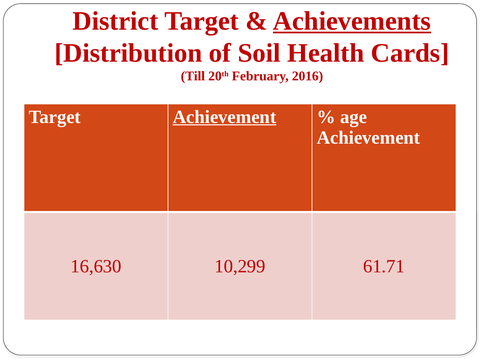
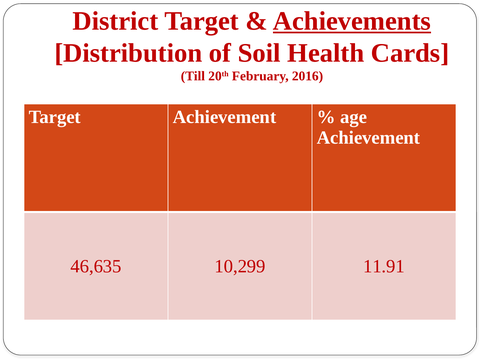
Achievement underline: present -> none (225, 117)
16,630: 16,630 -> 46,635 (96, 266)
61.71: 61.71 -> 11.91 (384, 266)
